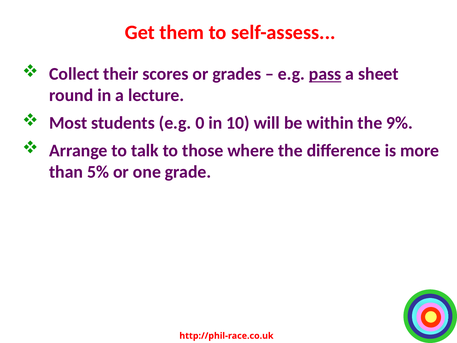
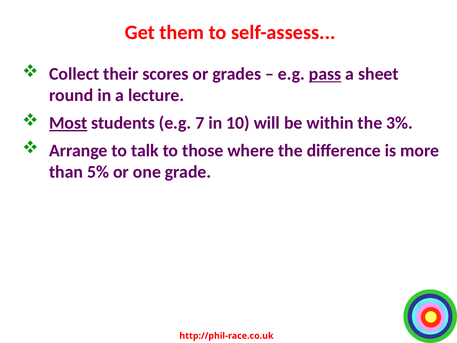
Most underline: none -> present (68, 123)
0: 0 -> 7 (200, 123)
9%: 9% -> 3% (400, 123)
